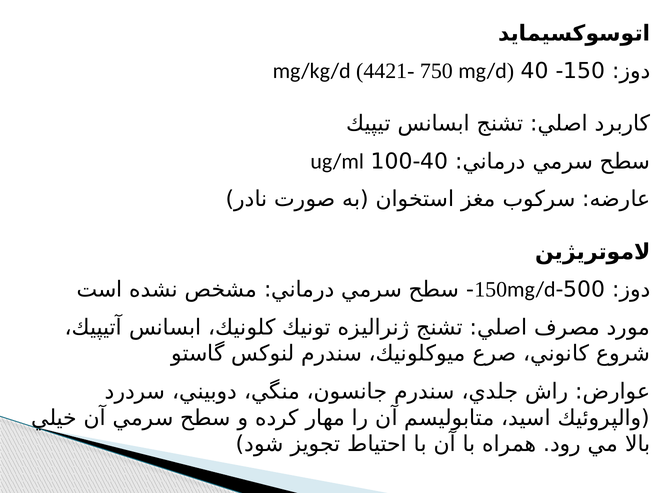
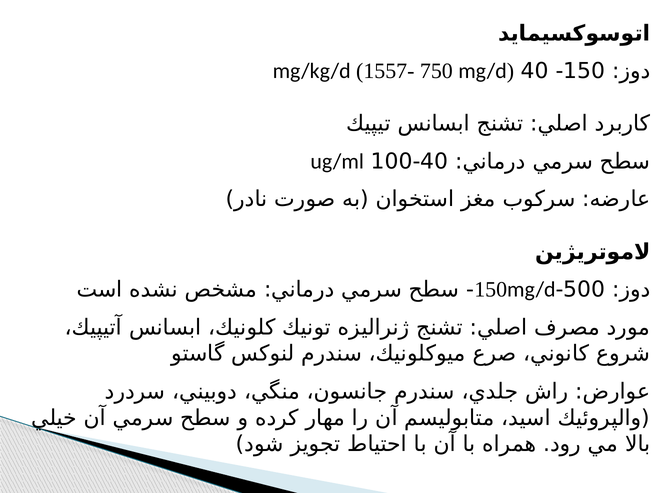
4421-: 4421- -> 1557- (385, 71)
